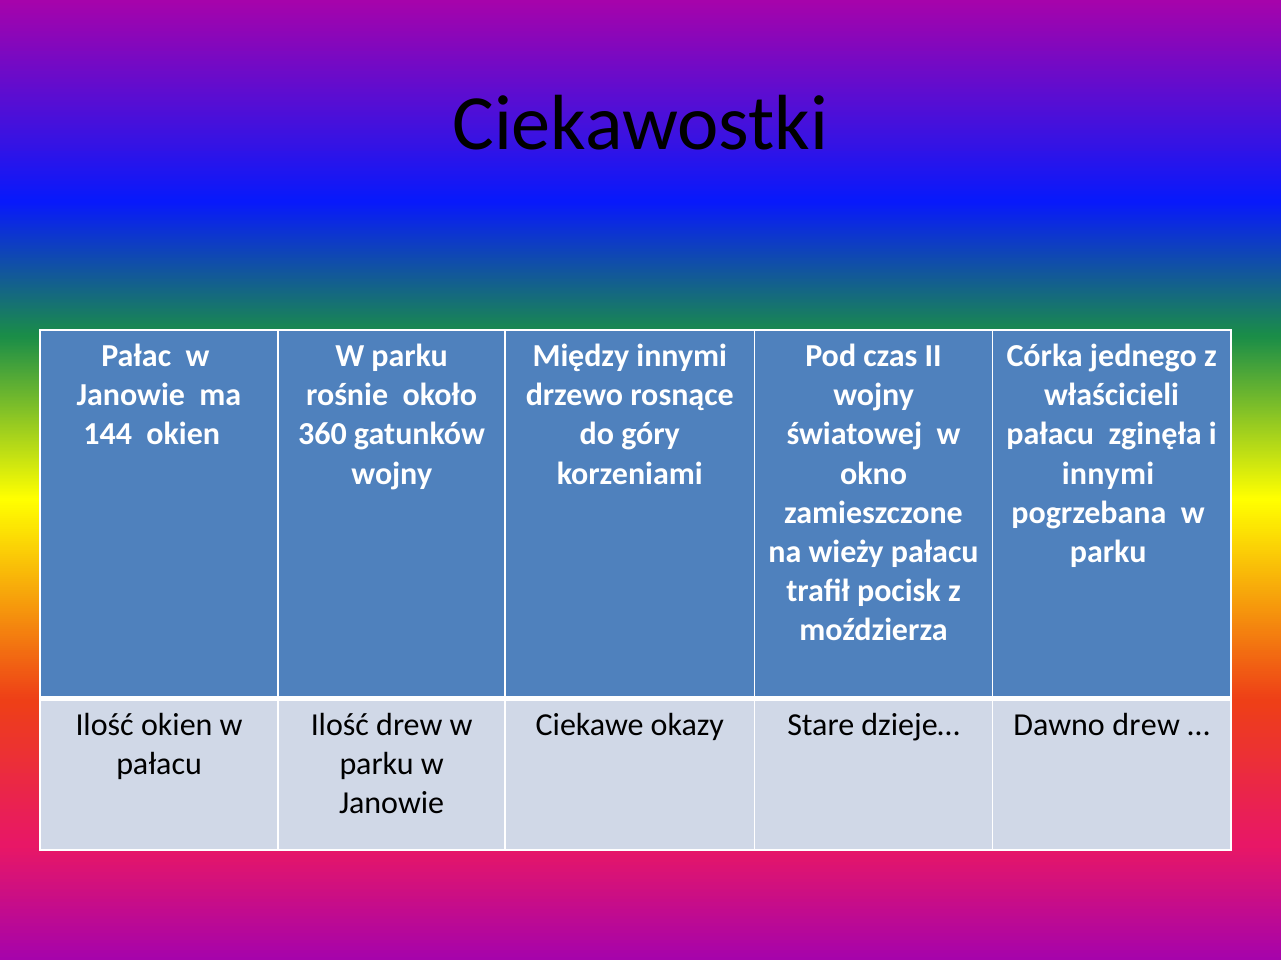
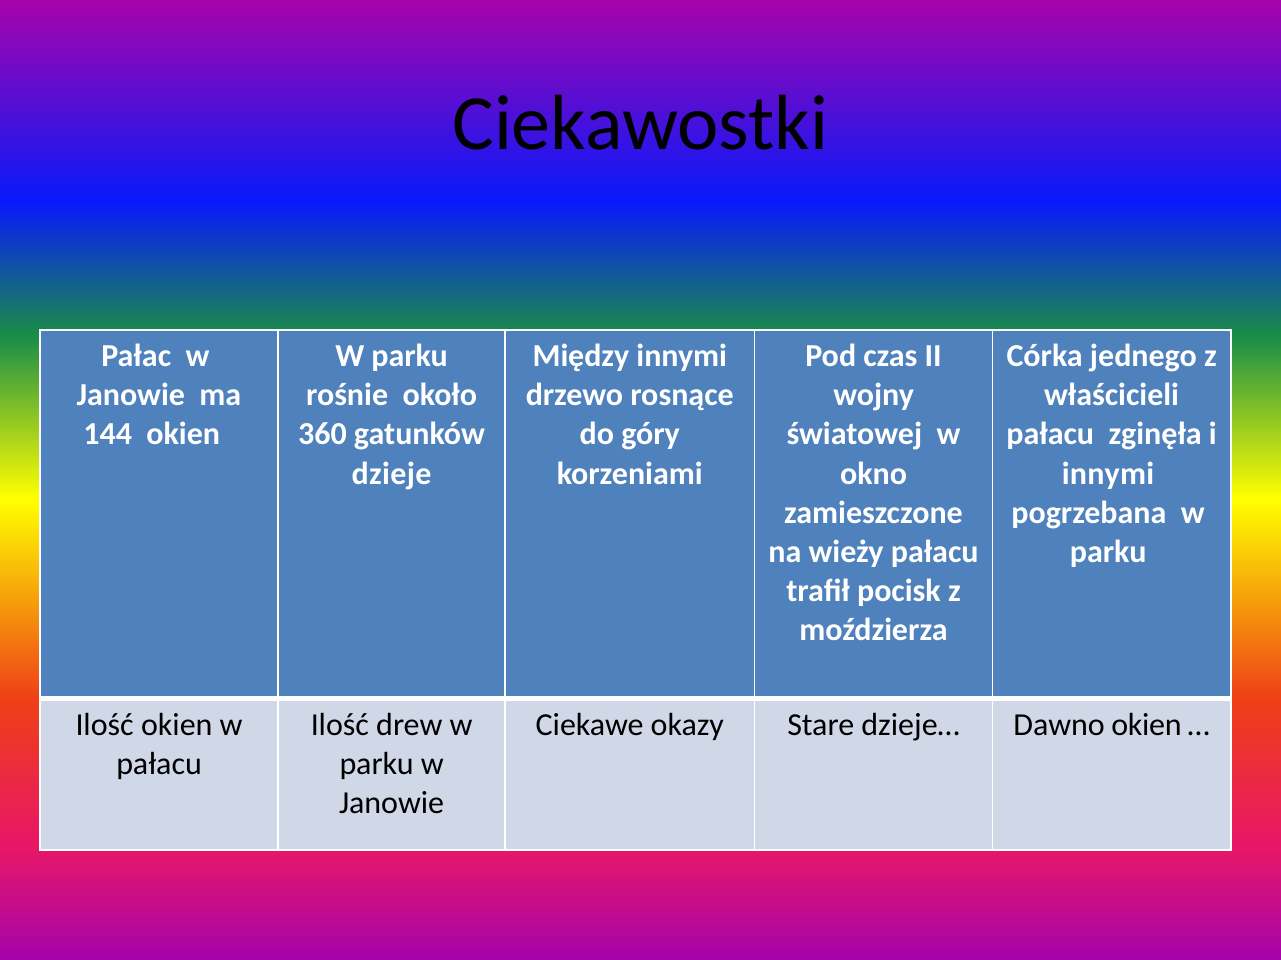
wojny: wojny -> dzieje (392, 474)
drew: drew -> okien (1147, 725)
